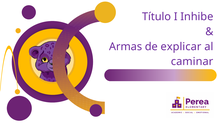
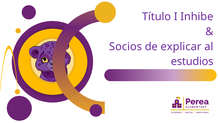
Armas: Armas -> Socios (126, 46)
caminar: caminar -> estudios (192, 61)
